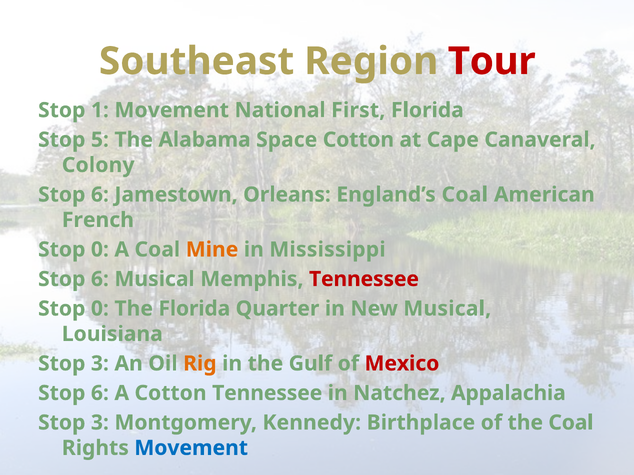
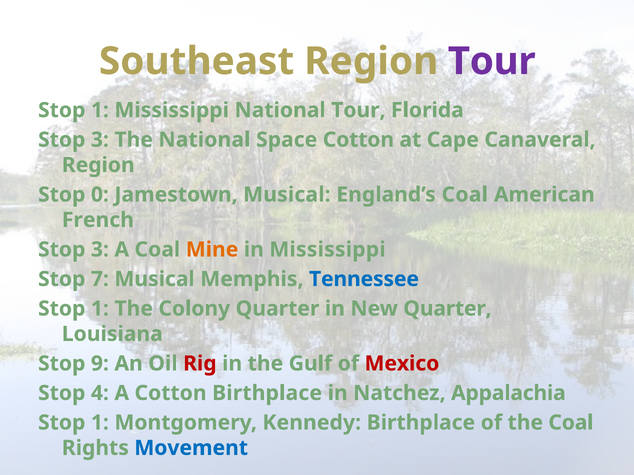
Tour colour: red -> purple (492, 61)
1 Movement: Movement -> Mississippi (172, 110)
National First: First -> Tour (358, 110)
5: 5 -> 3 (100, 140)
The Alabama: Alabama -> National (204, 140)
Colony: Colony -> Region (98, 165)
6: 6 -> 0 (100, 195)
Jamestown Orleans: Orleans -> Musical (287, 195)
0: 0 -> 3 (100, 250)
6: 6 -> 7 (100, 279)
Tennessee colour: red -> blue (364, 279)
0: 0 -> 1 (100, 309)
The Florida: Florida -> Colony (194, 309)
New Musical: Musical -> Quarter (447, 309)
3: 3 -> 9 (100, 364)
Rig colour: orange -> red (200, 364)
6: 6 -> 4 (100, 393)
Cotton Tennessee: Tennessee -> Birthplace (267, 393)
3: 3 -> 1 (100, 423)
